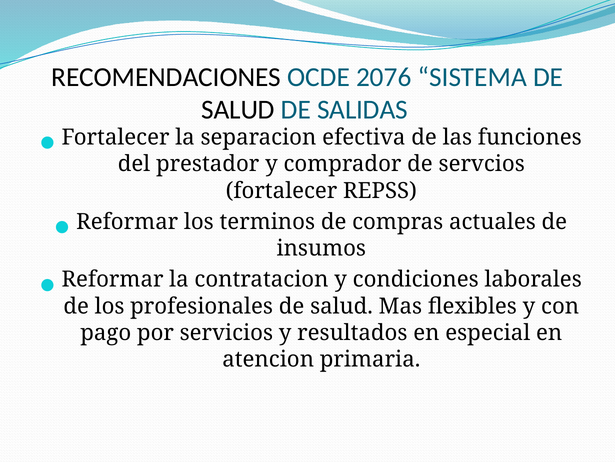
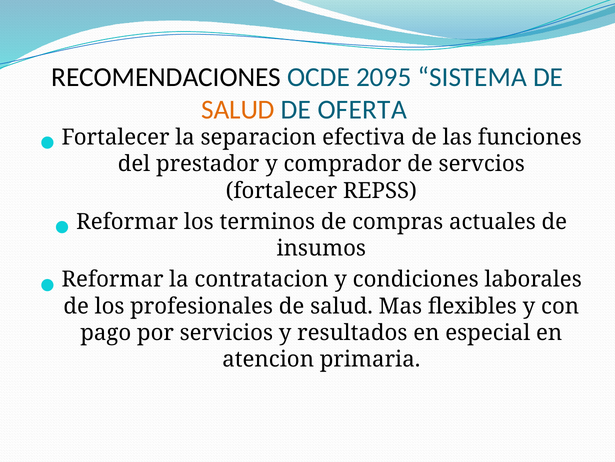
2076: 2076 -> 2095 (384, 77)
SALUD colour: black -> orange (238, 110)
SALIDAS: SALIDAS -> OFERTA (362, 110)
